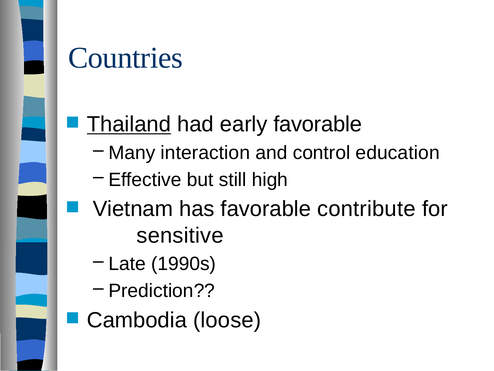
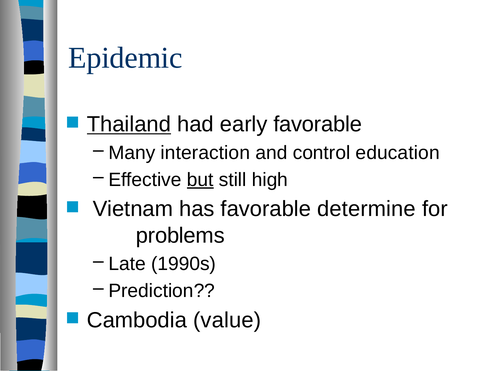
Countries: Countries -> Epidemic (125, 58)
but underline: none -> present (200, 179)
contribute: contribute -> determine (366, 209)
sensitive: sensitive -> problems (180, 235)
loose: loose -> value (227, 320)
